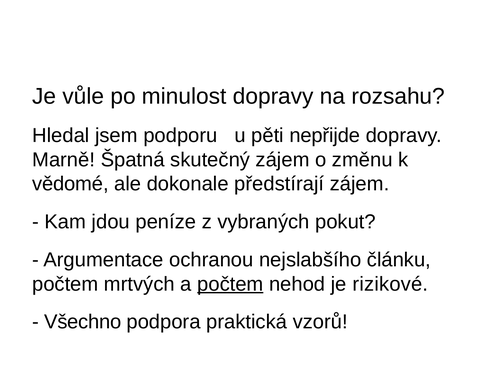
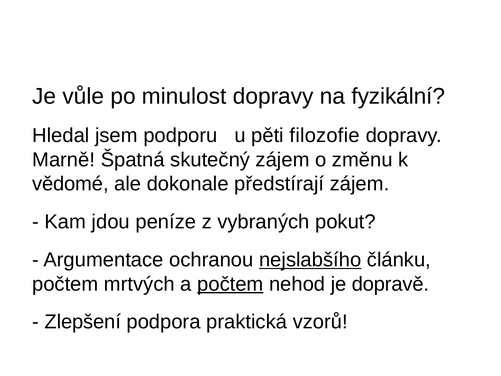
rozsahu: rozsahu -> fyzikální (398, 96)
nepřijde: nepřijde -> filozofie (325, 135)
nejslabšího underline: none -> present (310, 260)
rizikové: rizikové -> dopravě (390, 284)
Všechno: Všechno -> Zlepšení (83, 322)
